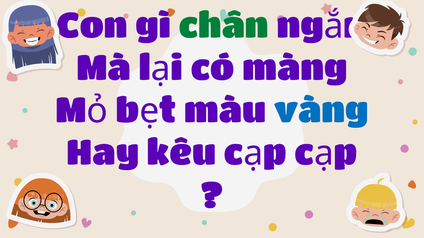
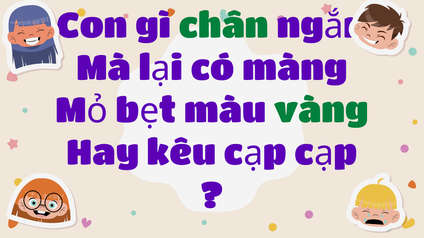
vàng colour: blue -> green (321, 111)
